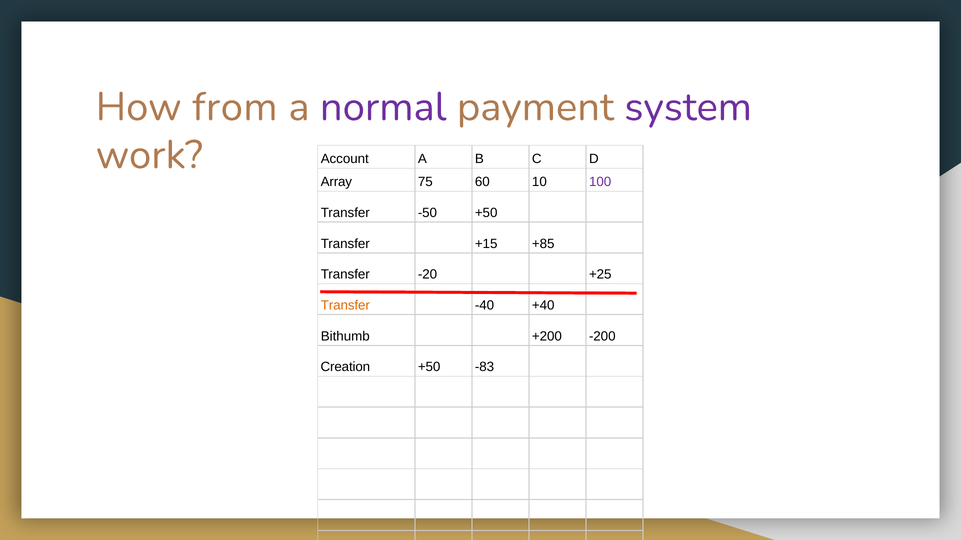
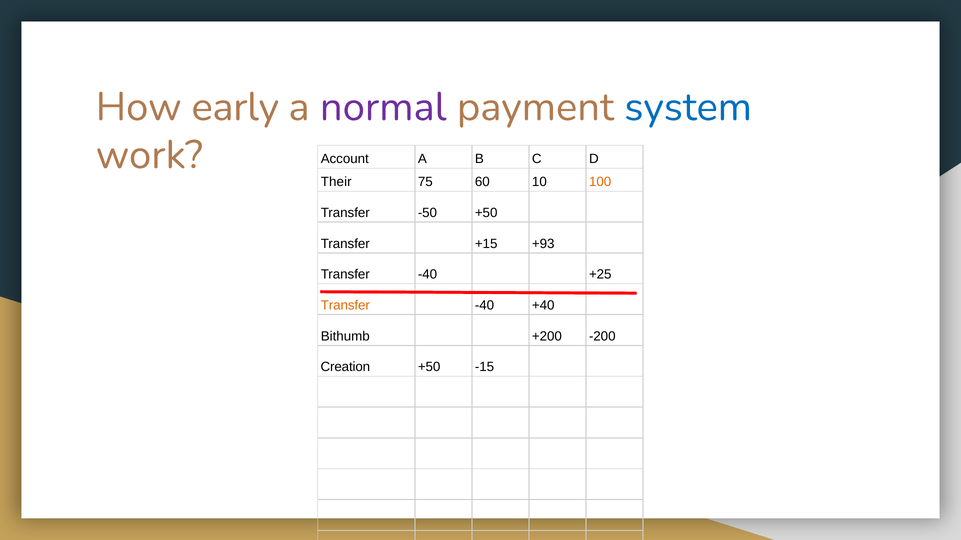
from: from -> early (235, 107)
system colour: purple -> blue (688, 107)
Array: Array -> Their (336, 182)
100 colour: purple -> orange (600, 182)
+85: +85 -> +93 (543, 244)
-20: -20 -> -40 (427, 275)
-83: -83 -> -15 (485, 367)
